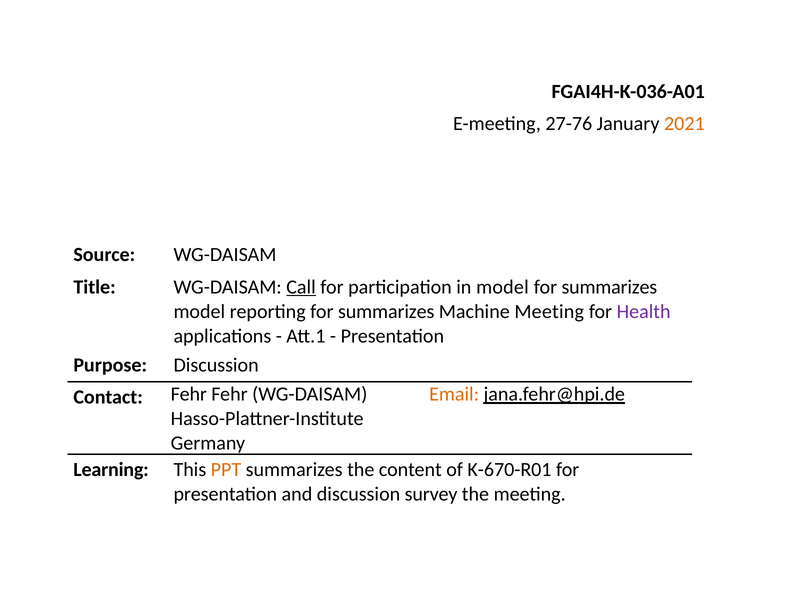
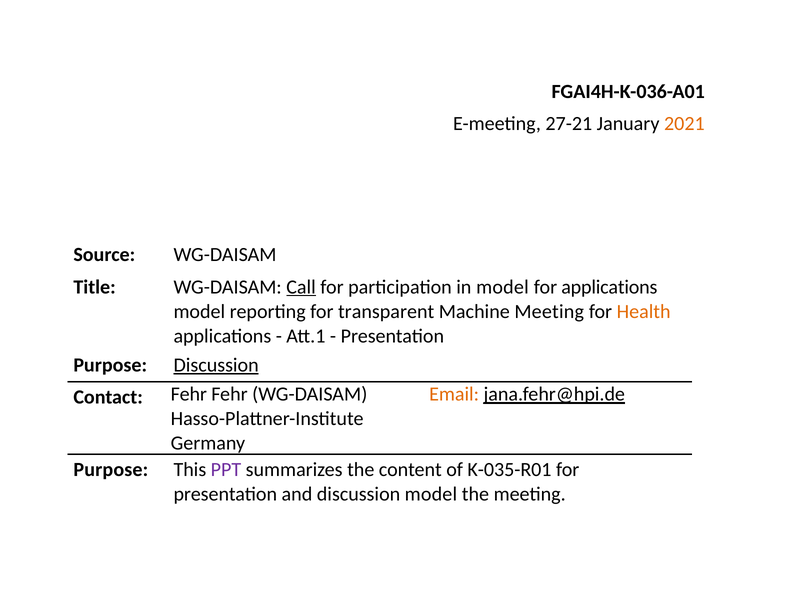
27-76: 27-76 -> 27-21 (569, 124)
summarizes: summarizes -> applications (609, 287)
reporting for summarizes: summarizes -> transparent (386, 312)
Health colour: purple -> orange (644, 312)
Discussion underline: none -> present (216, 365)
Learning: Learning -> Purpose (111, 470)
PPT colour: orange -> purple (226, 470)
K-670-R01: K-670-R01 -> K-035-R01 (509, 470)
discussion survey: survey -> model (431, 494)
